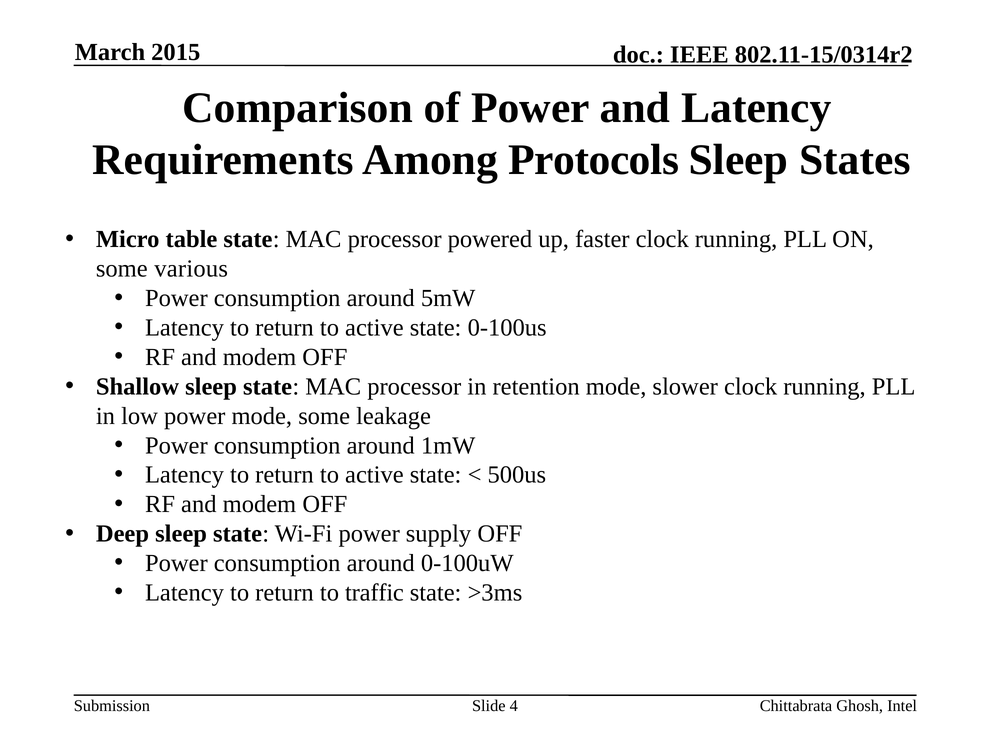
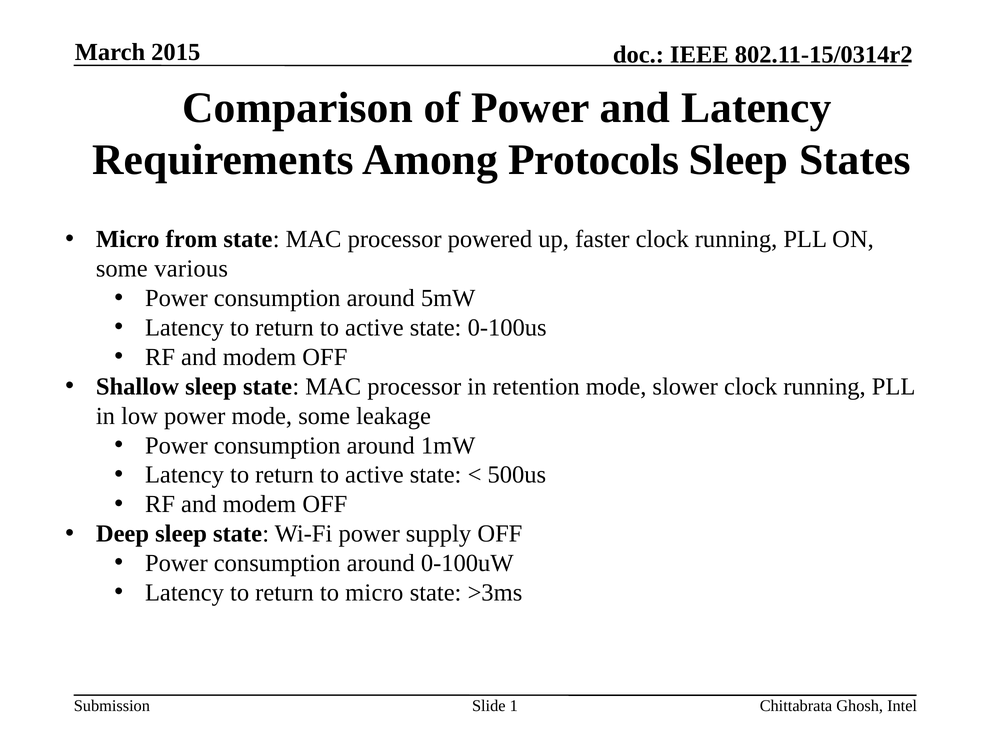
table: table -> from (191, 240)
to traffic: traffic -> micro (374, 593)
4: 4 -> 1 (514, 706)
